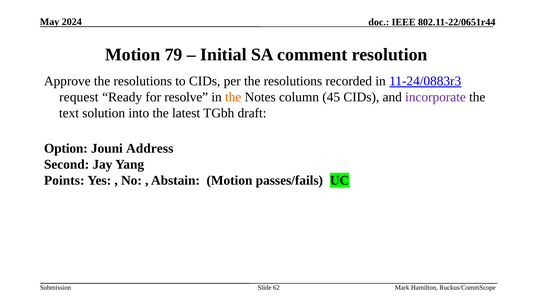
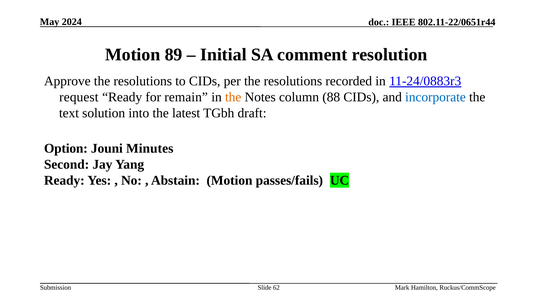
79: 79 -> 89 (174, 54)
resolve: resolve -> remain (186, 97)
45: 45 -> 88 (331, 97)
incorporate colour: purple -> blue (435, 97)
Address: Address -> Minutes (150, 148)
Points: Points -> Ready (64, 180)
